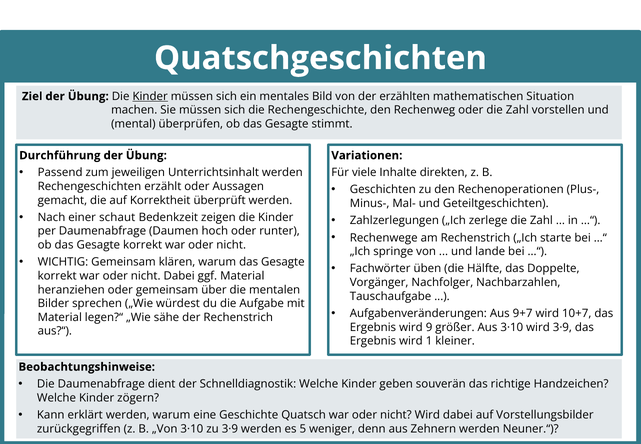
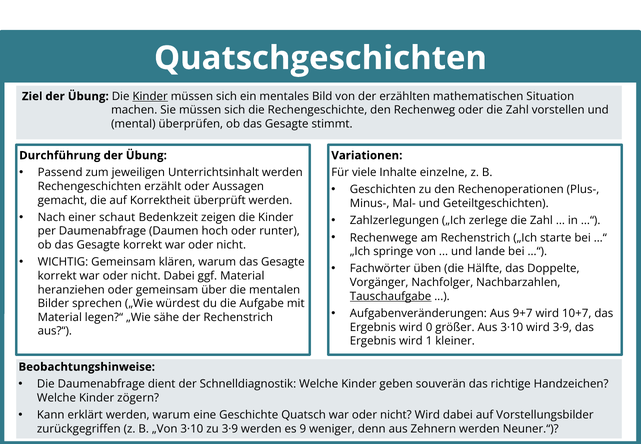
direkten: direkten -> einzelne (444, 172)
Tauschaufgabe underline: none -> present (391, 296)
9: 9 -> 0 (429, 327)
5: 5 -> 9 (303, 429)
